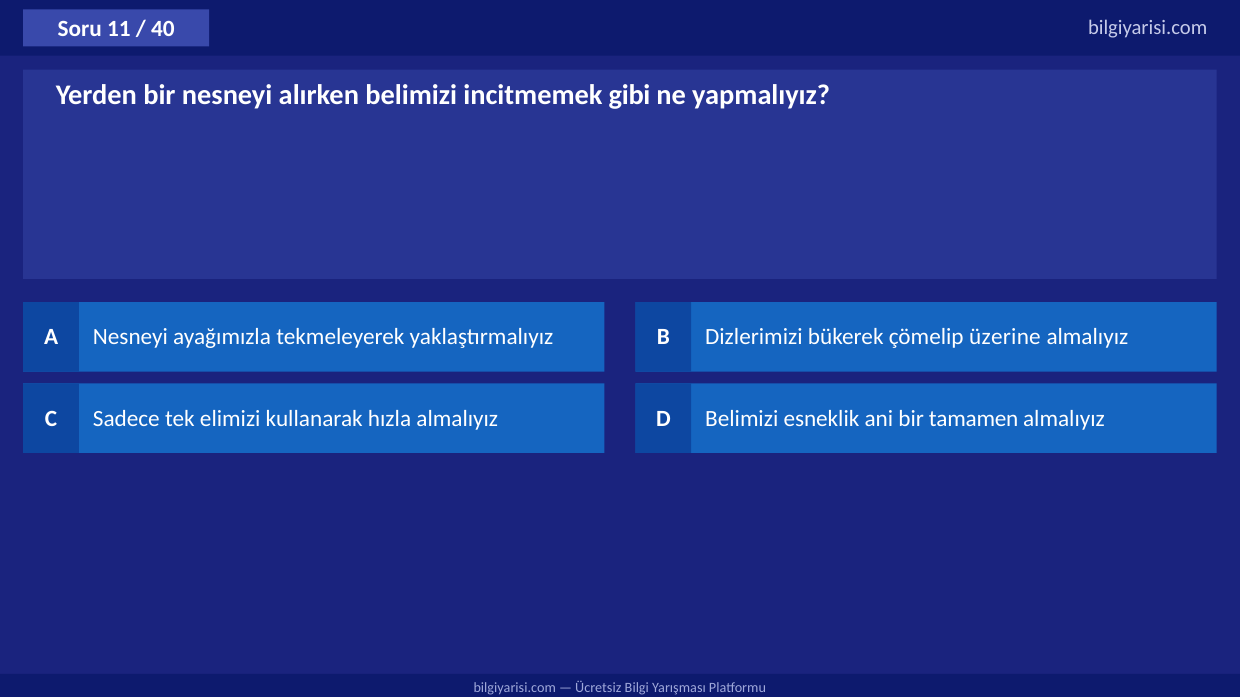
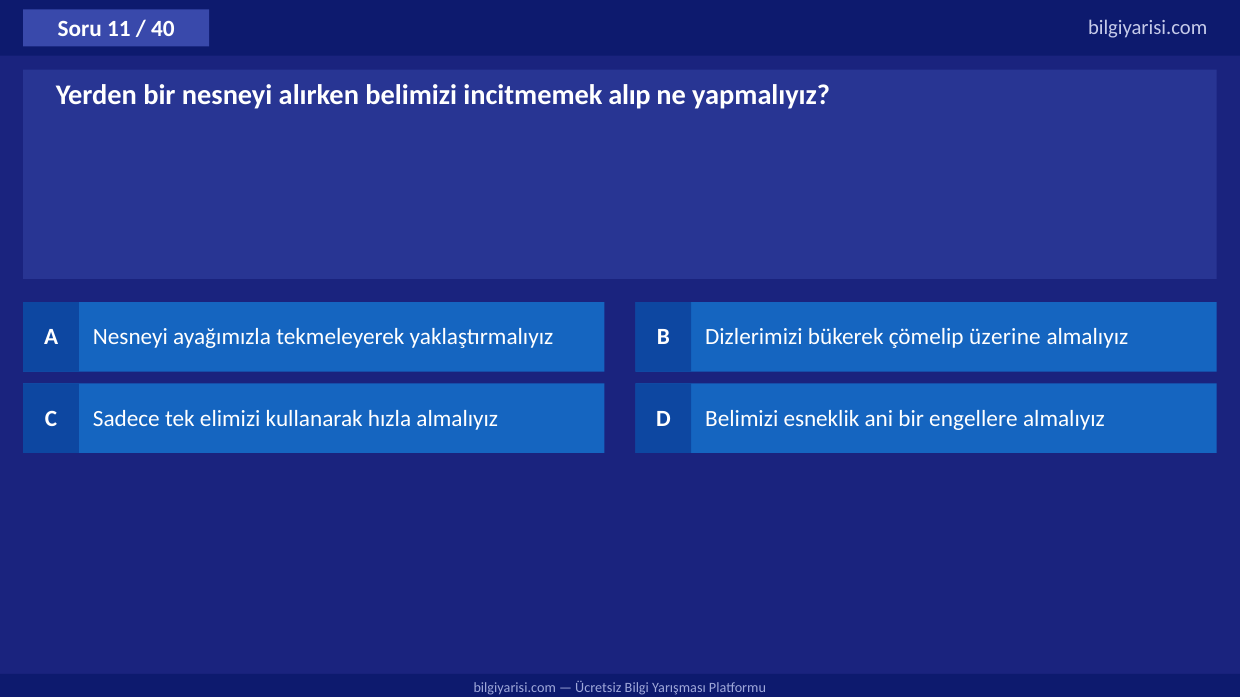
gibi: gibi -> alıp (630, 95)
tamamen: tamamen -> engellere (974, 419)
